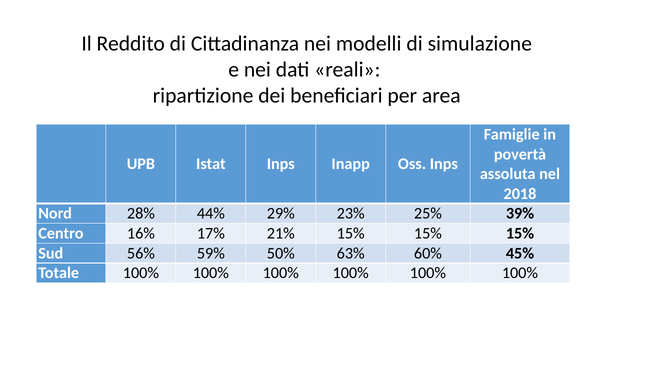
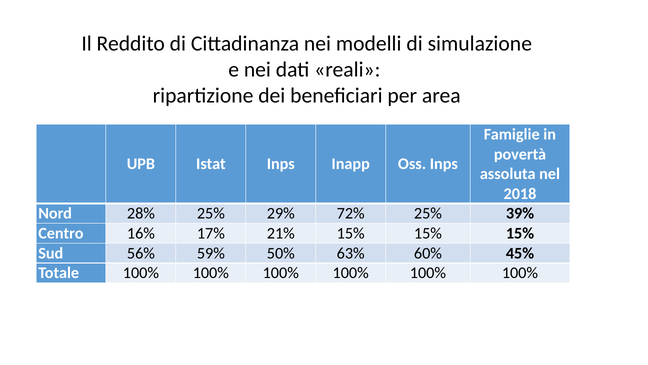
28% 44%: 44% -> 25% (211, 213)
23%: 23% -> 72% (351, 213)
